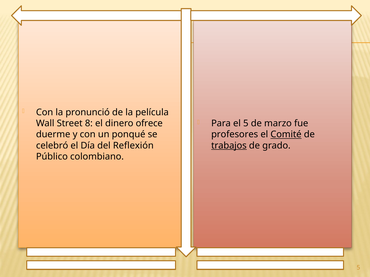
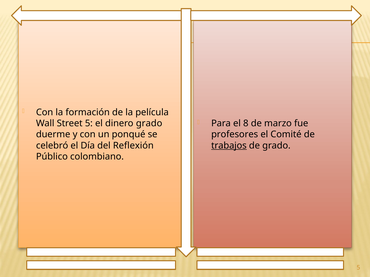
pronunció: pronunció -> formación (88, 112)
el 5: 5 -> 8 (246, 124)
Street 8: 8 -> 5 (89, 124)
dinero ofrece: ofrece -> grado (149, 124)
Comité underline: present -> none (286, 135)
